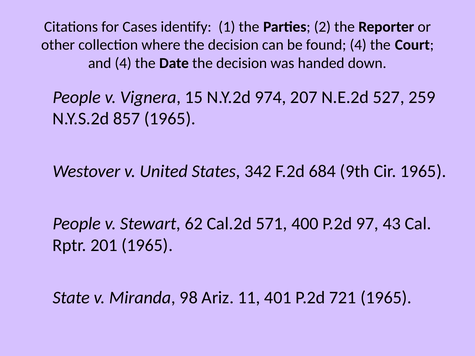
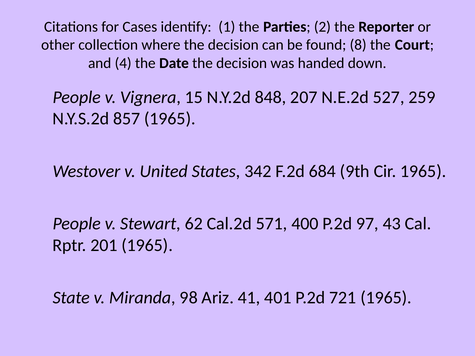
found 4: 4 -> 8 (358, 45)
974: 974 -> 848 (270, 97)
11: 11 -> 41 (249, 298)
